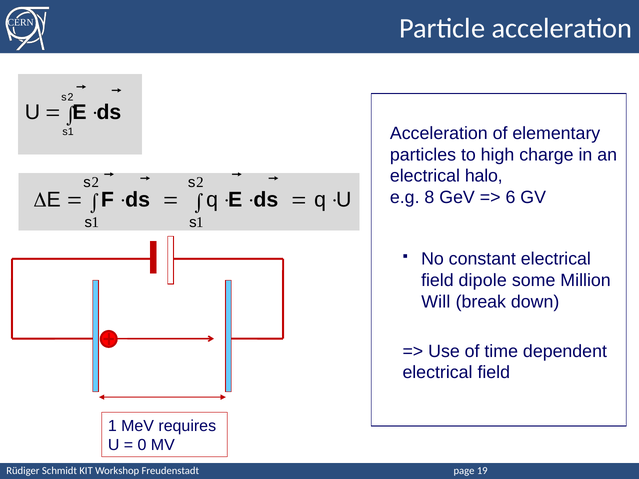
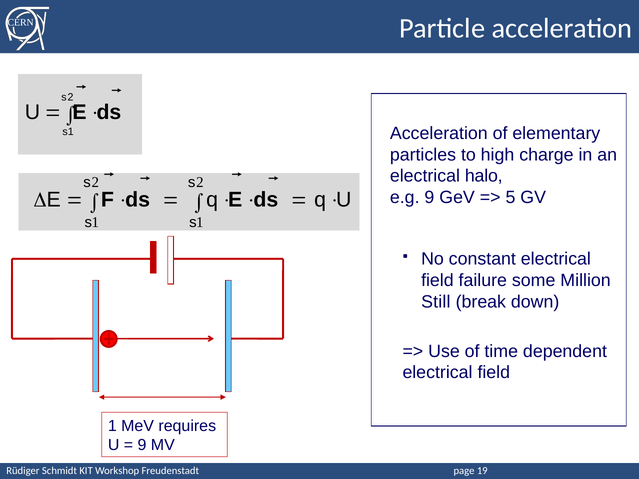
e.g 8: 8 -> 9 (429, 197)
6: 6 -> 5 (510, 197)
dipole: dipole -> failure (483, 281)
Will: Will -> Still (436, 302)
0: 0 -> 9 (142, 445)
